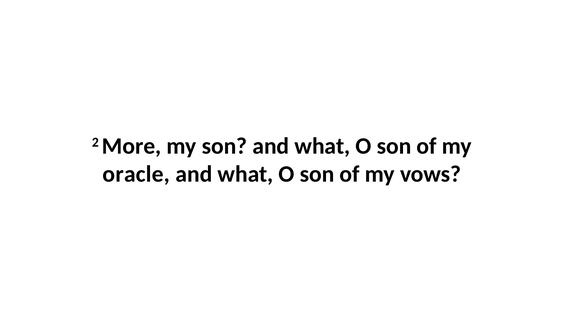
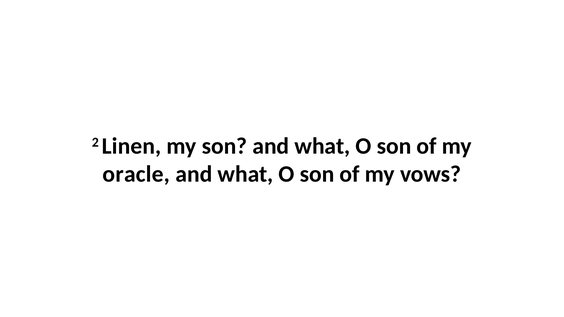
More: More -> Linen (132, 146)
